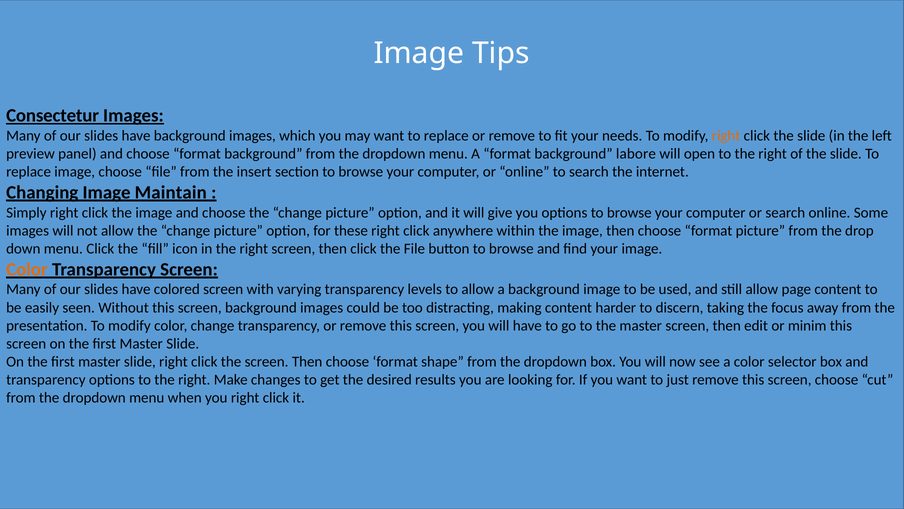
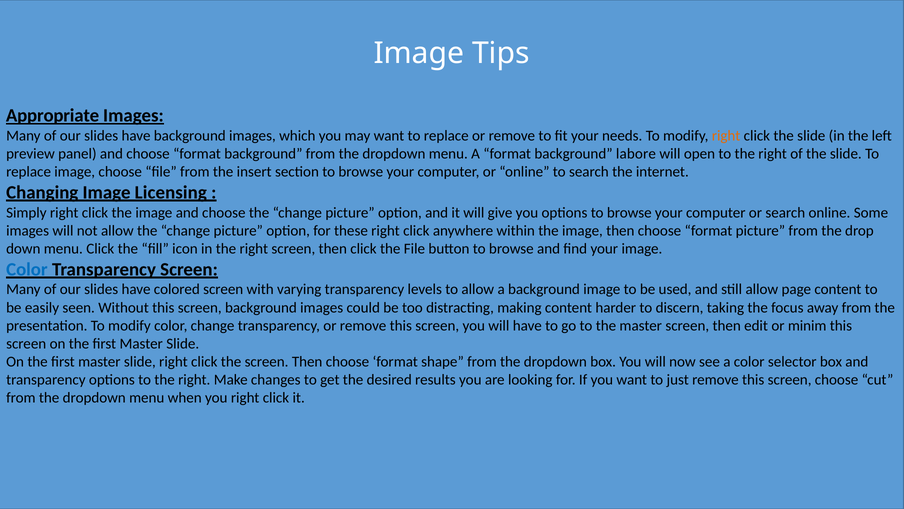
Consectetur: Consectetur -> Appropriate (53, 115)
Maintain: Maintain -> Licensing (171, 192)
Color colour: orange -> blue (27, 269)
